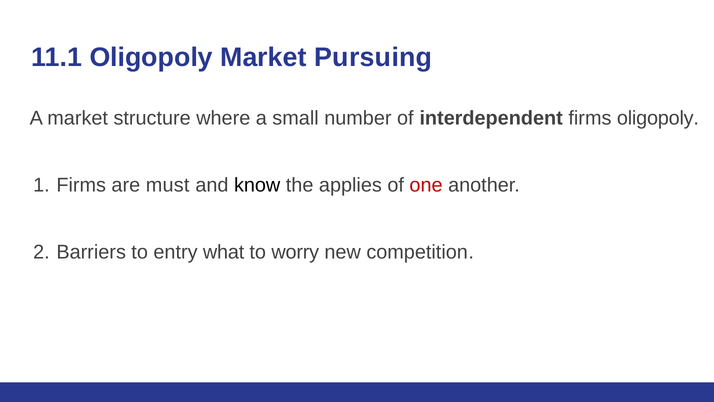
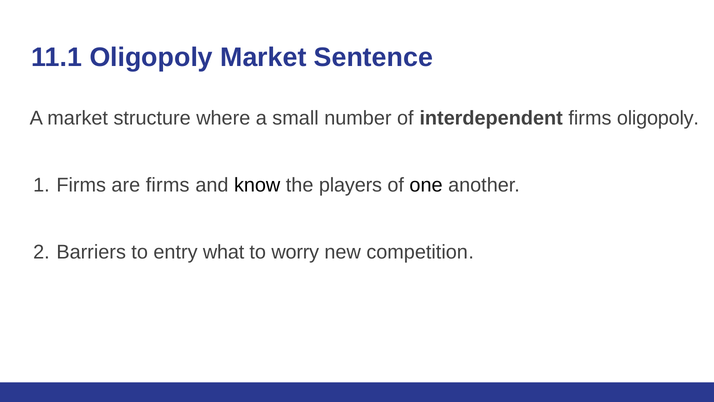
Pursuing: Pursuing -> Sentence (373, 57)
are must: must -> firms (168, 185)
applies: applies -> players (350, 185)
one colour: red -> black (426, 185)
